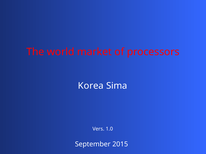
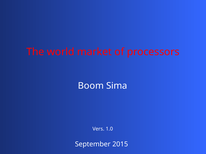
Korea: Korea -> Boom (91, 86)
